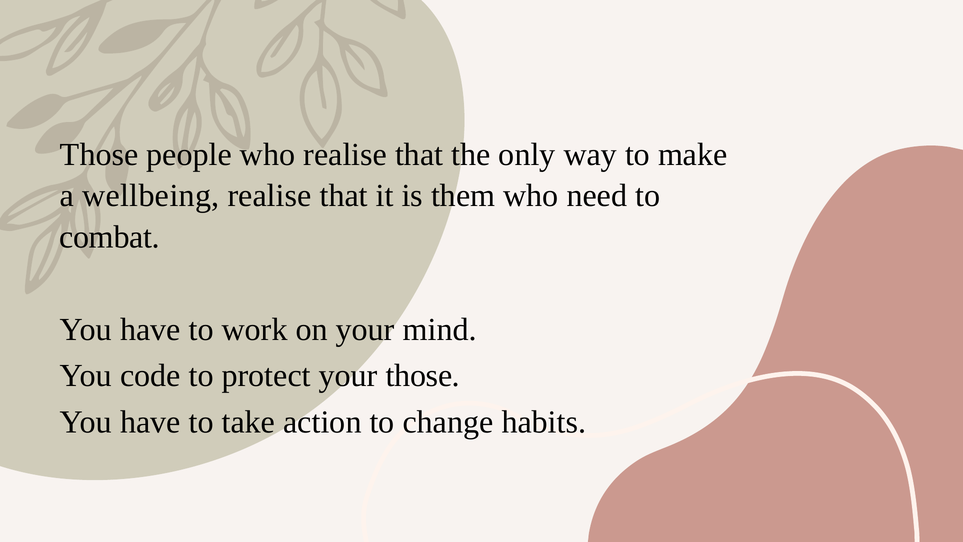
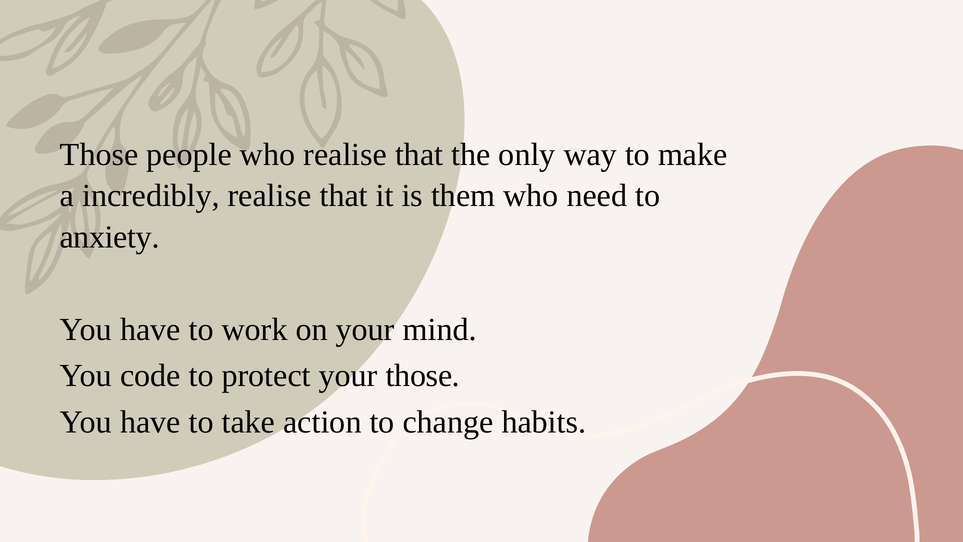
wellbeing: wellbeing -> incredibly (151, 196)
combat: combat -> anxiety (110, 237)
